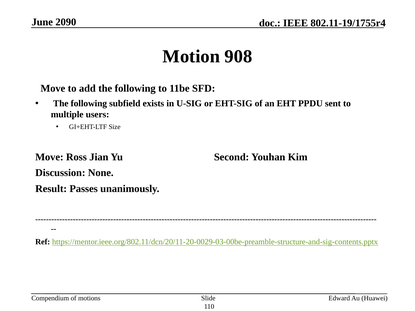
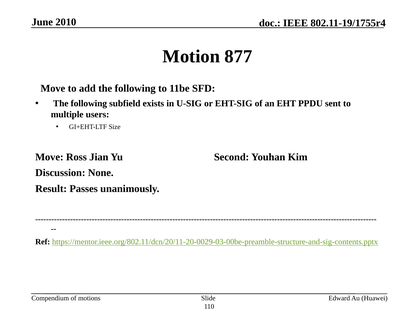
2090: 2090 -> 2010 (66, 22)
908: 908 -> 877 (238, 57)
